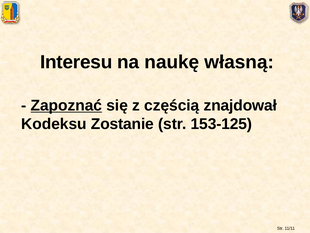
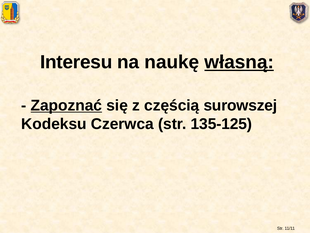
własną underline: none -> present (239, 62)
znajdował: znajdował -> surowszej (240, 105)
Zostanie: Zostanie -> Czerwca (122, 124)
153-125: 153-125 -> 135-125 (221, 124)
